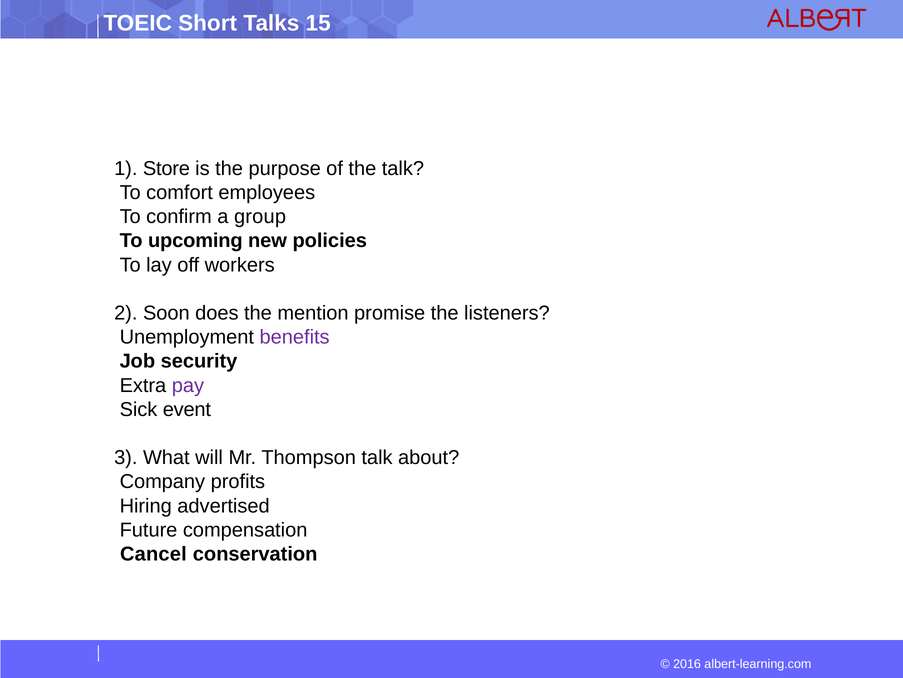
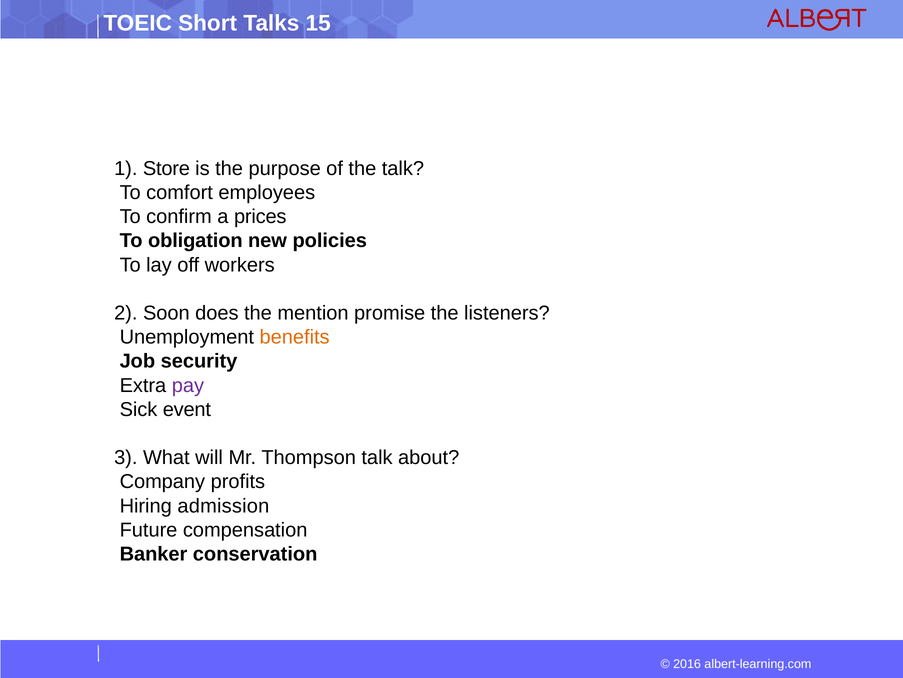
group: group -> prices (260, 217)
upcoming: upcoming -> obligation (195, 241)
benefits colour: purple -> orange (295, 337)
advertised: advertised -> admission (223, 505)
Cancel: Cancel -> Banker (153, 553)
